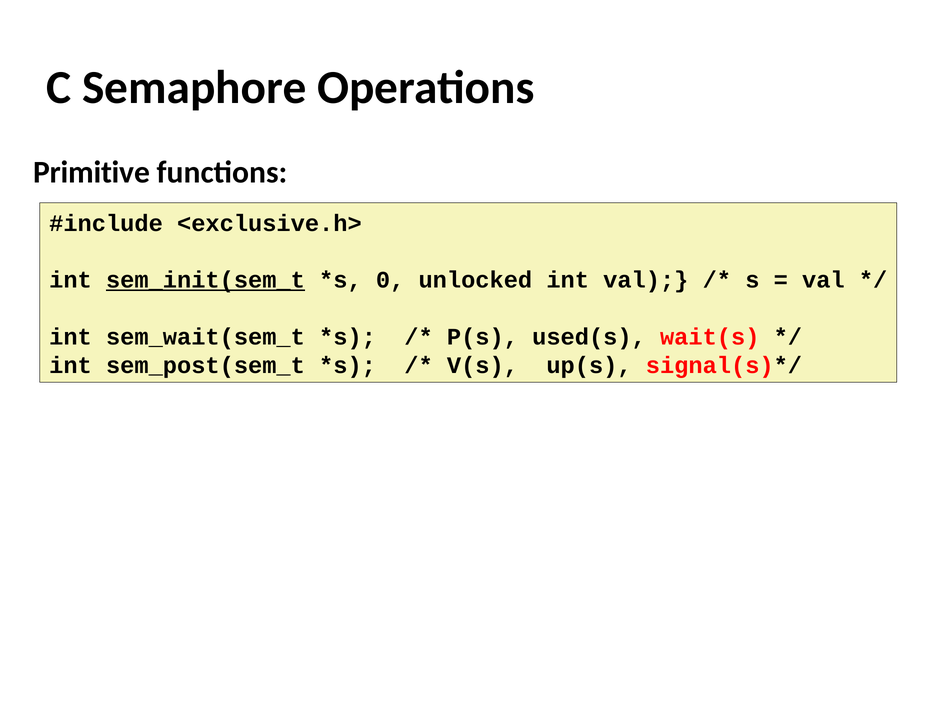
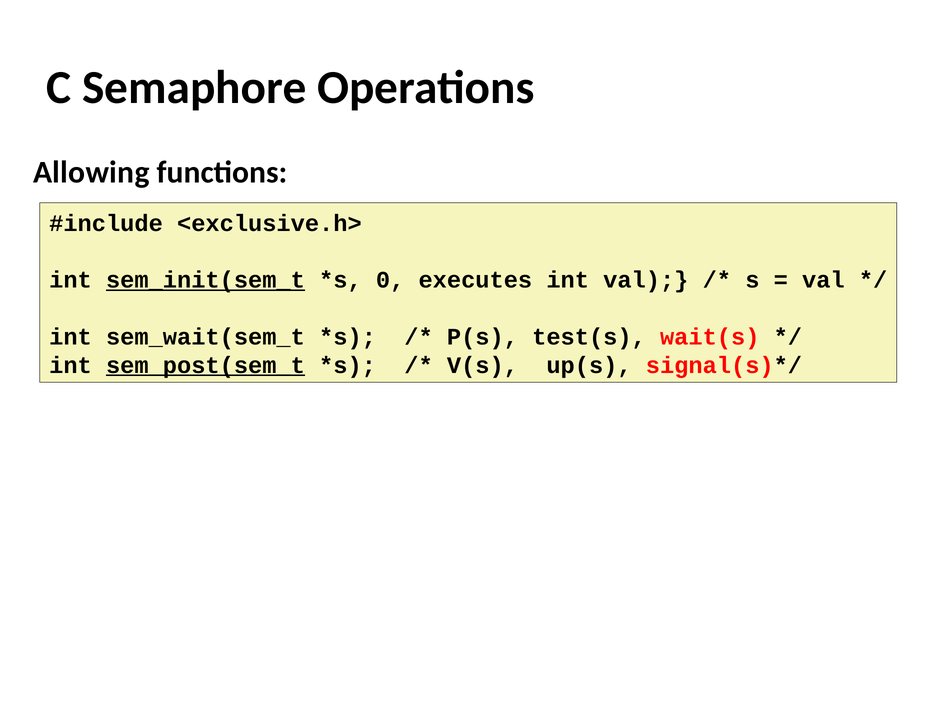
Primitive: Primitive -> Allowing (91, 173)
unlocked: unlocked -> executes (475, 280)
used(s: used(s -> test(s (589, 337)
sem_post(sem_t underline: none -> present (205, 365)
